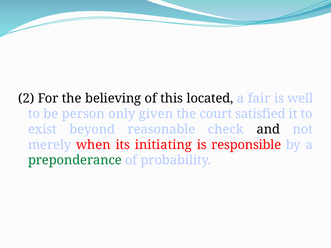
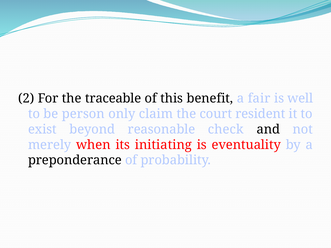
believing: believing -> traceable (113, 99)
located: located -> benefit (210, 99)
given: given -> claim (156, 114)
satisfied: satisfied -> resident (260, 114)
responsible: responsible -> eventuality (246, 145)
preponderance colour: green -> black (75, 160)
